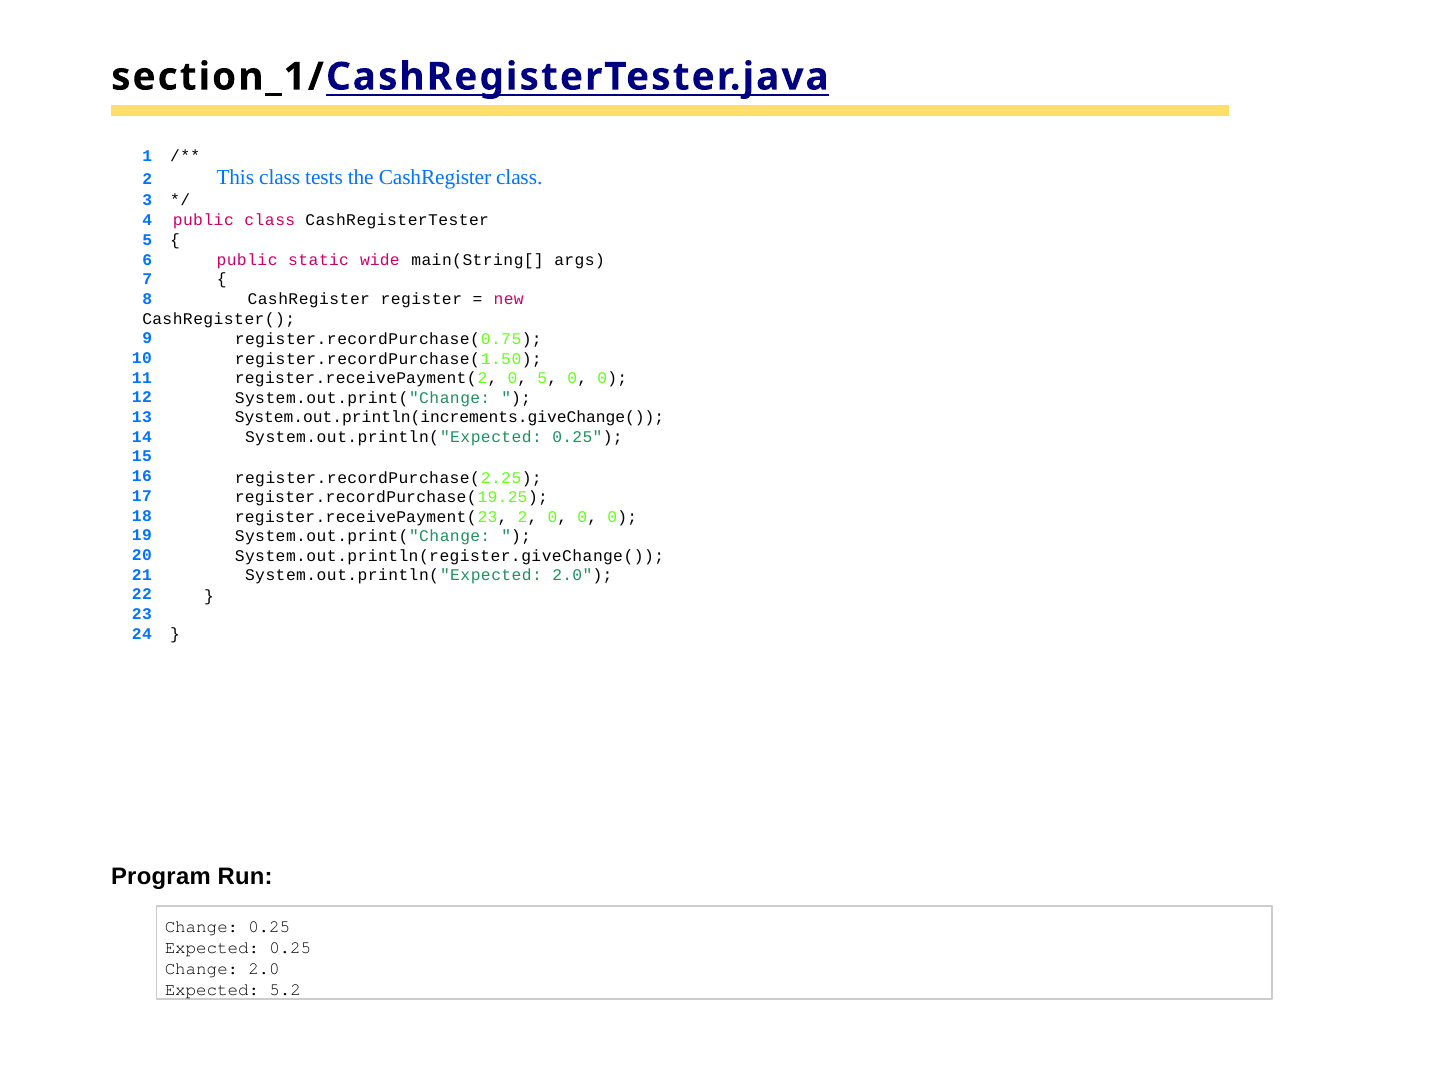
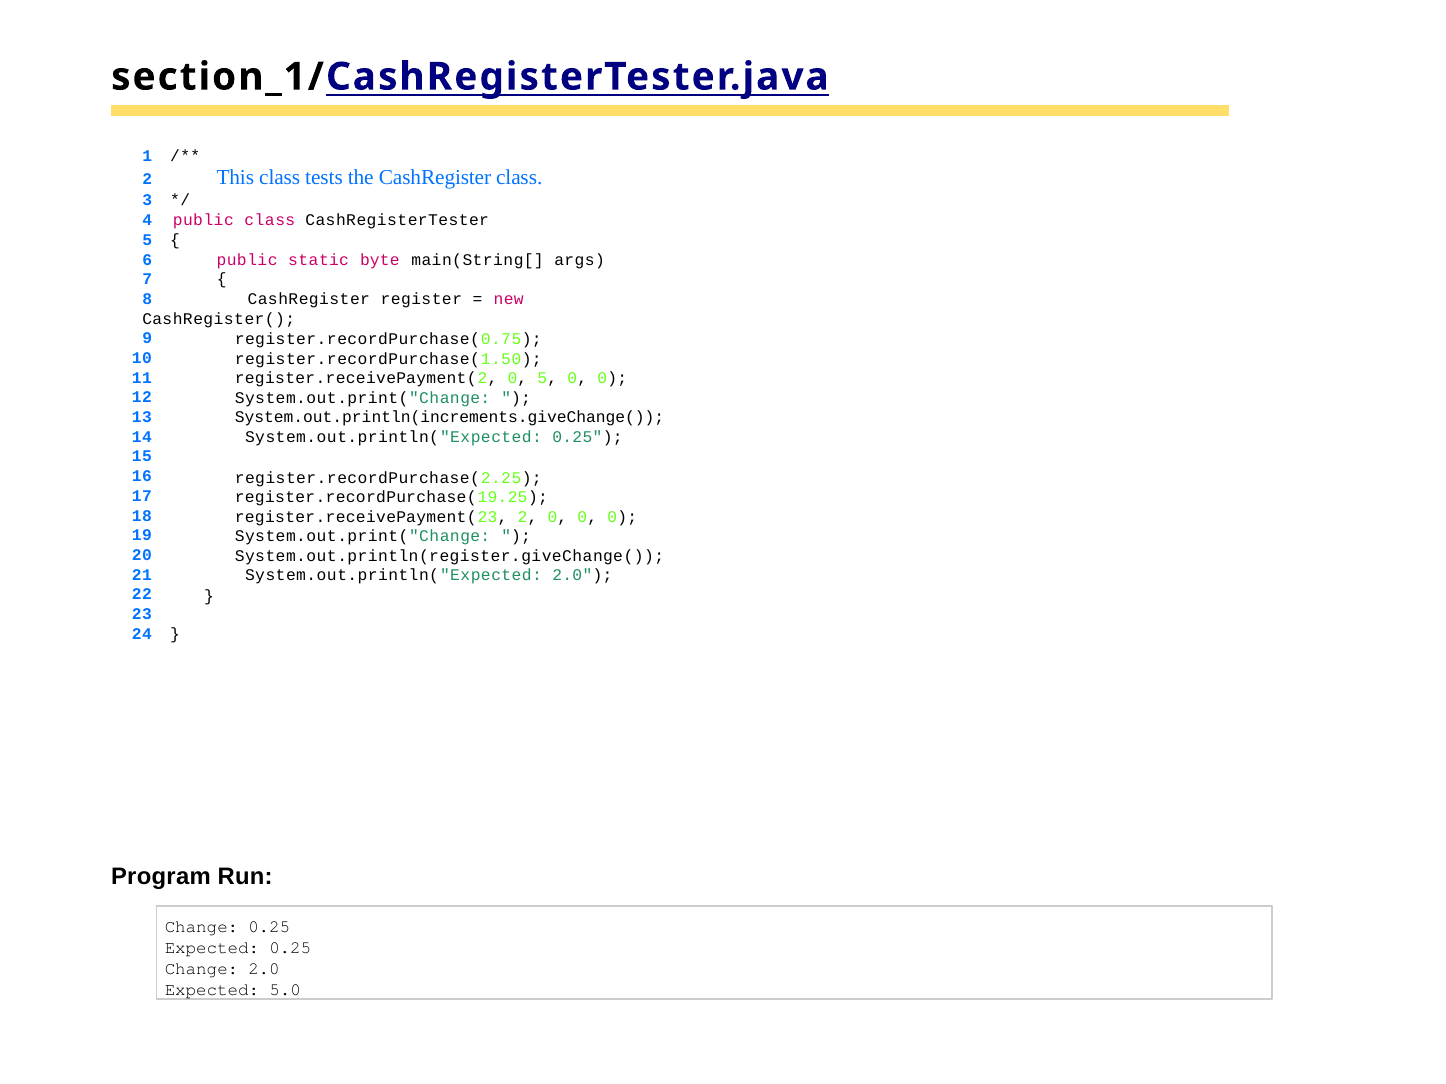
wide: wide -> byte (380, 260)
5.2: 5.2 -> 5.0 (285, 990)
